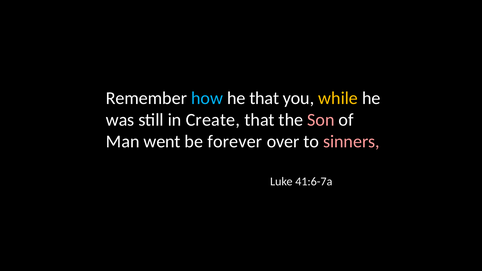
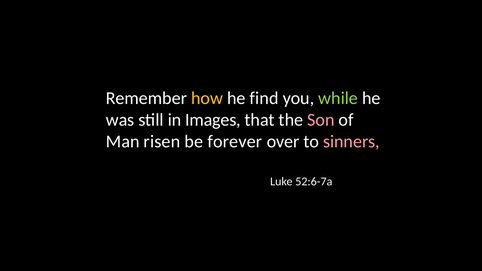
how colour: light blue -> yellow (207, 98)
he that: that -> find (264, 98)
while colour: yellow -> light green (338, 98)
Create: Create -> Images (213, 120)
went: went -> risen (162, 142)
41:6-7a: 41:6-7a -> 52:6-7a (314, 182)
